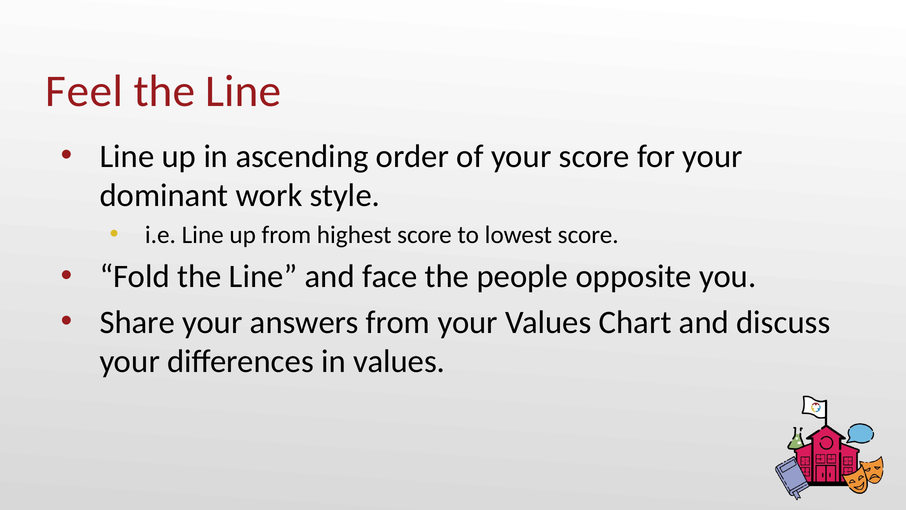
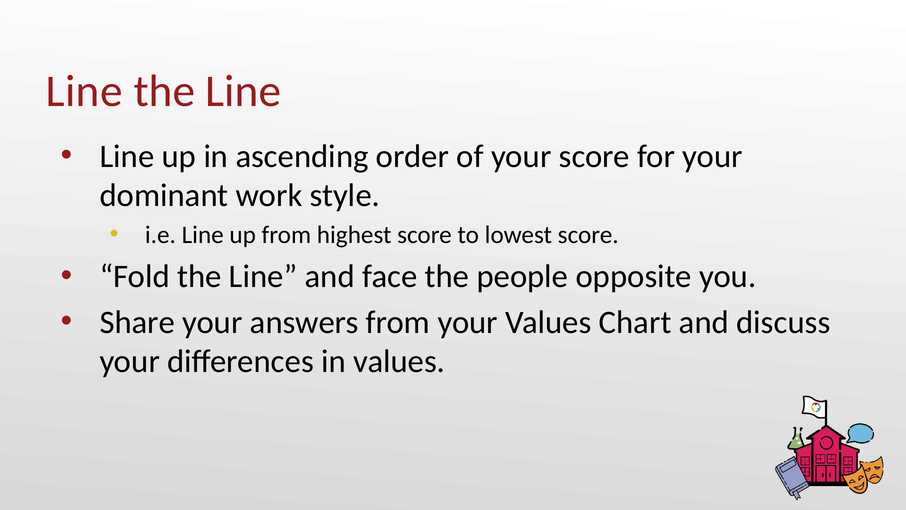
Feel: Feel -> Line (84, 91)
